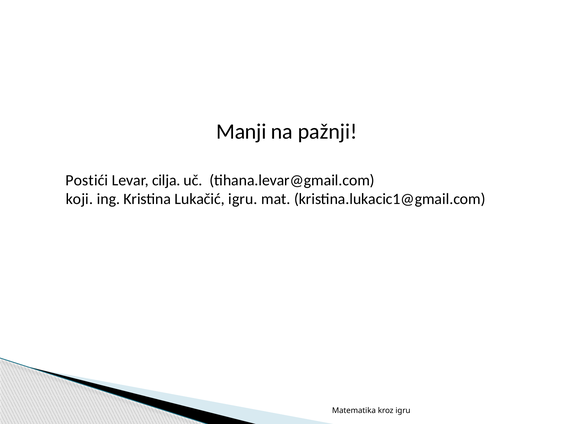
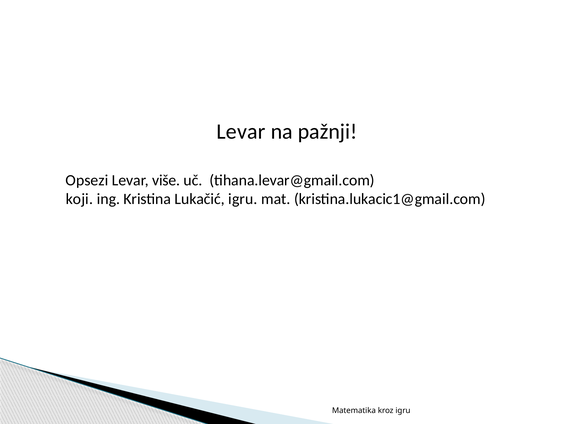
Manji: Manji -> Levar (241, 131)
Postići: Postići -> Opsezi (87, 180)
cilja: cilja -> više (166, 180)
